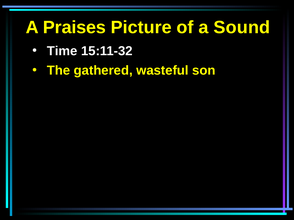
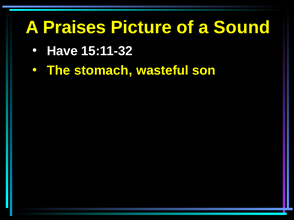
Time: Time -> Have (62, 51)
gathered: gathered -> stomach (103, 71)
